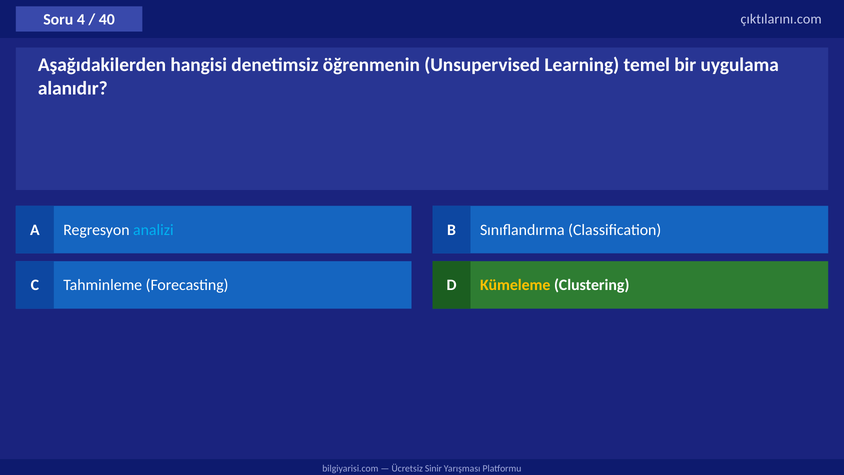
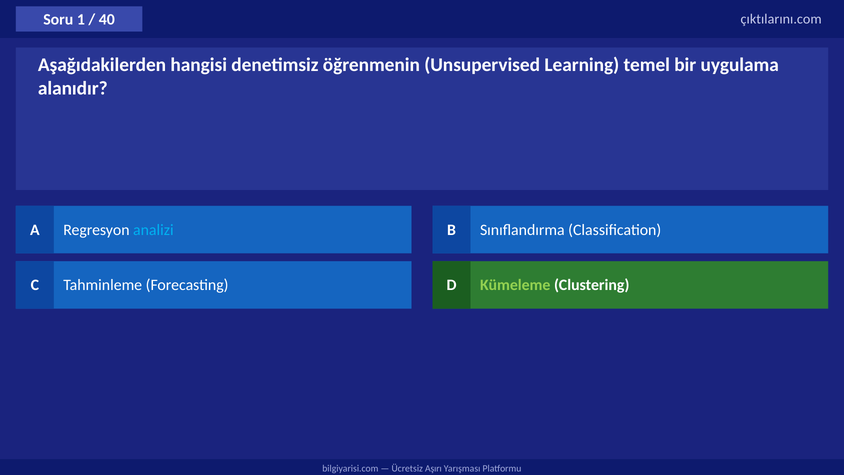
4: 4 -> 1 (81, 19)
Kümeleme colour: yellow -> light green (515, 285)
Sinir: Sinir -> Aşırı (433, 468)
